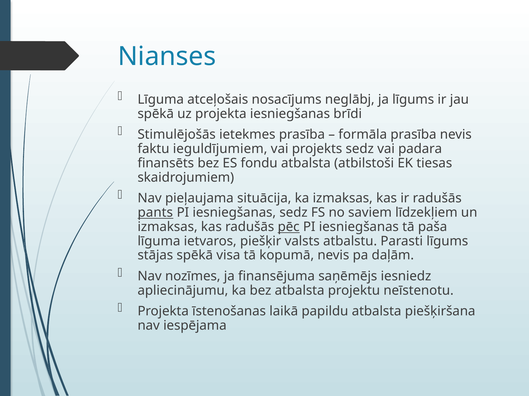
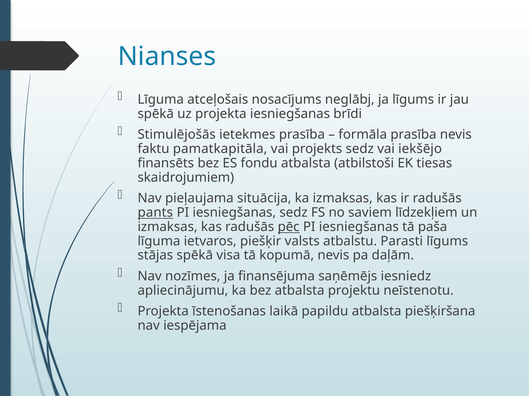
ieguldījumiem: ieguldījumiem -> pamatkapitāla (220, 149)
padara: padara -> iekšējo (420, 149)
